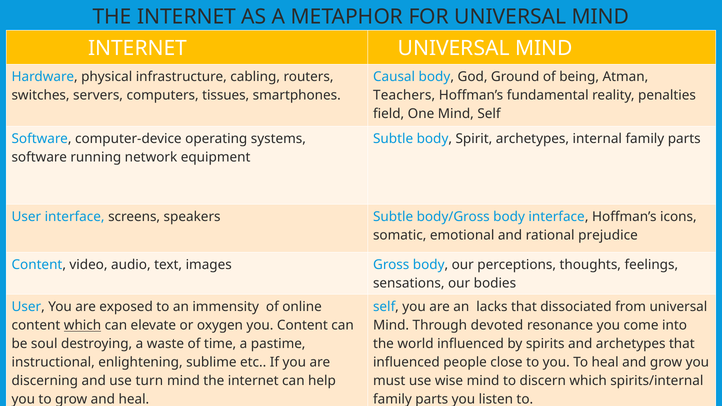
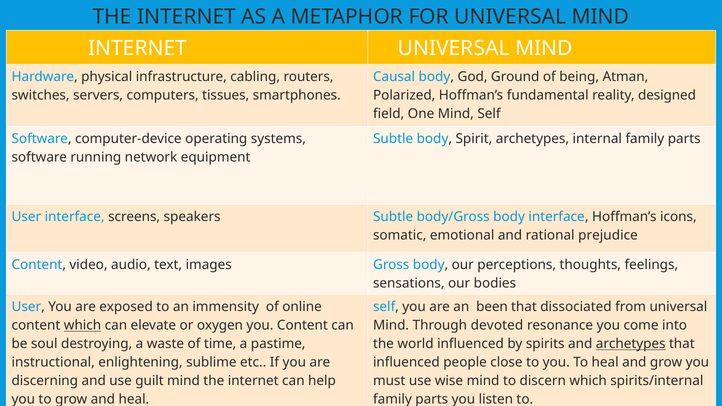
Teachers: Teachers -> Polarized (404, 95)
penalties: penalties -> designed (667, 95)
lacks: lacks -> been (492, 307)
archetypes underline: none -> present (631, 344)
turn: turn -> guilt (149, 381)
